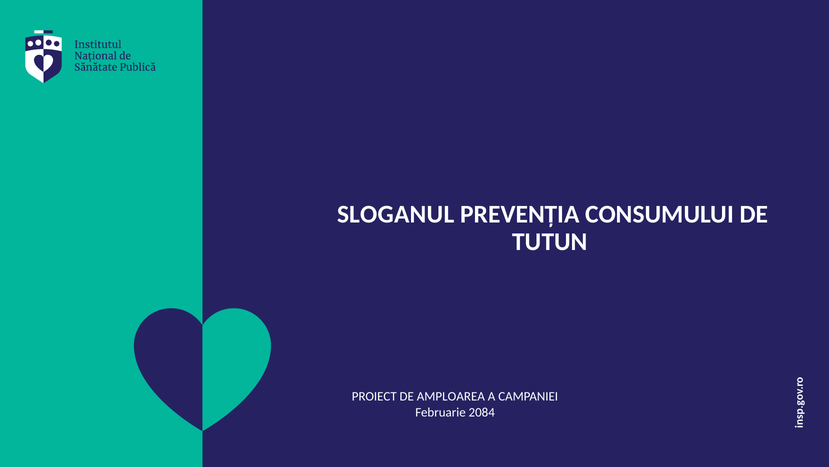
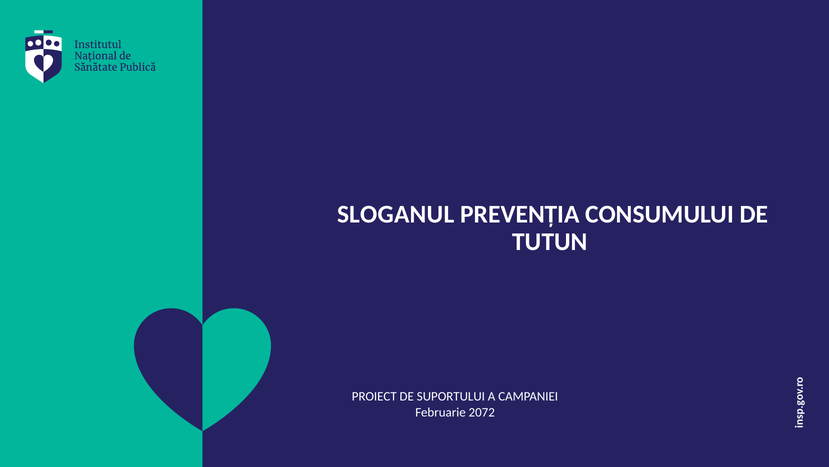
AMPLOAREA: AMPLOAREA -> SUPORTULUI (451, 397)
2084: 2084 -> 2072 (482, 412)
